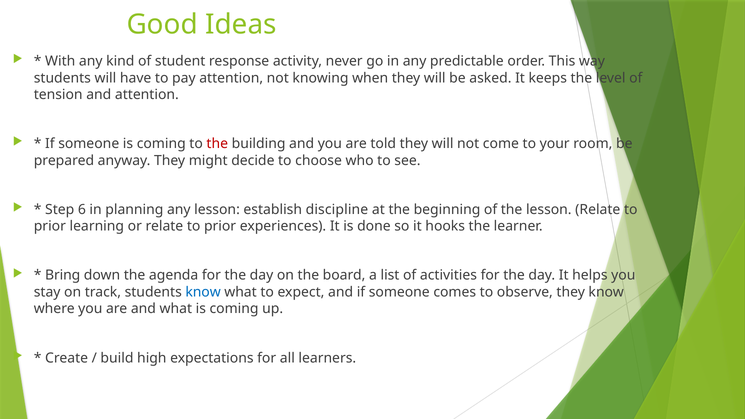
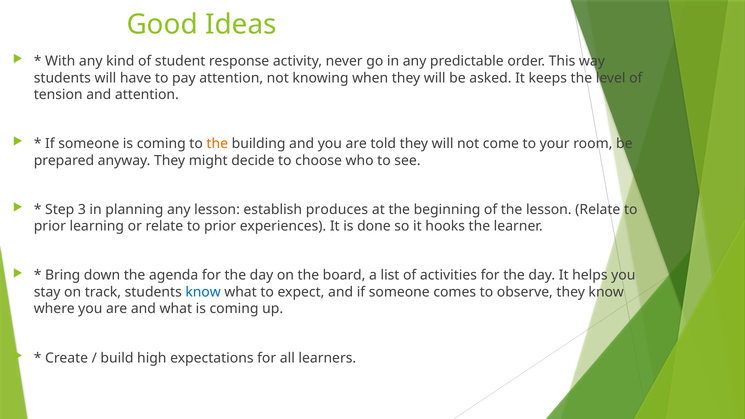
the colour: red -> orange (217, 144)
6: 6 -> 3 (82, 210)
discipline: discipline -> produces (337, 210)
